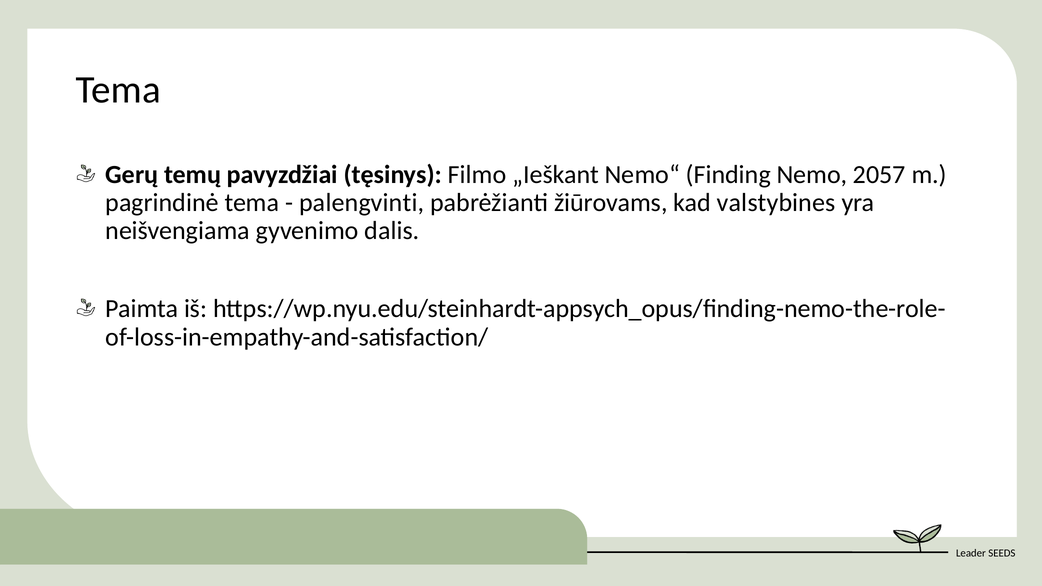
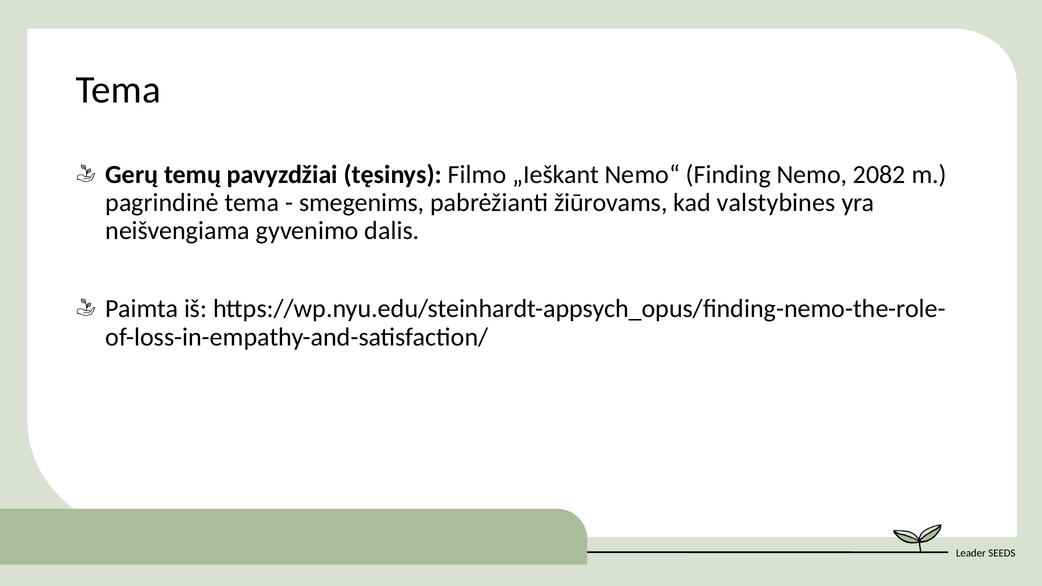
2057: 2057 -> 2082 (879, 175)
palengvinti: palengvinti -> smegenims (362, 203)
